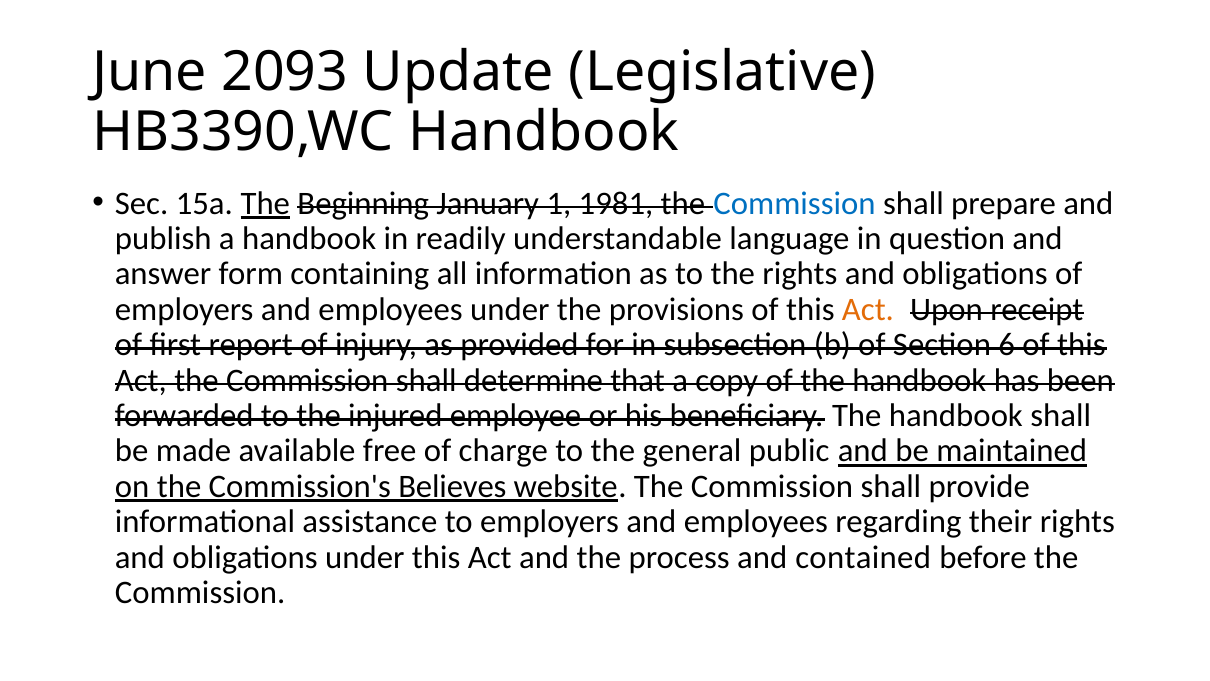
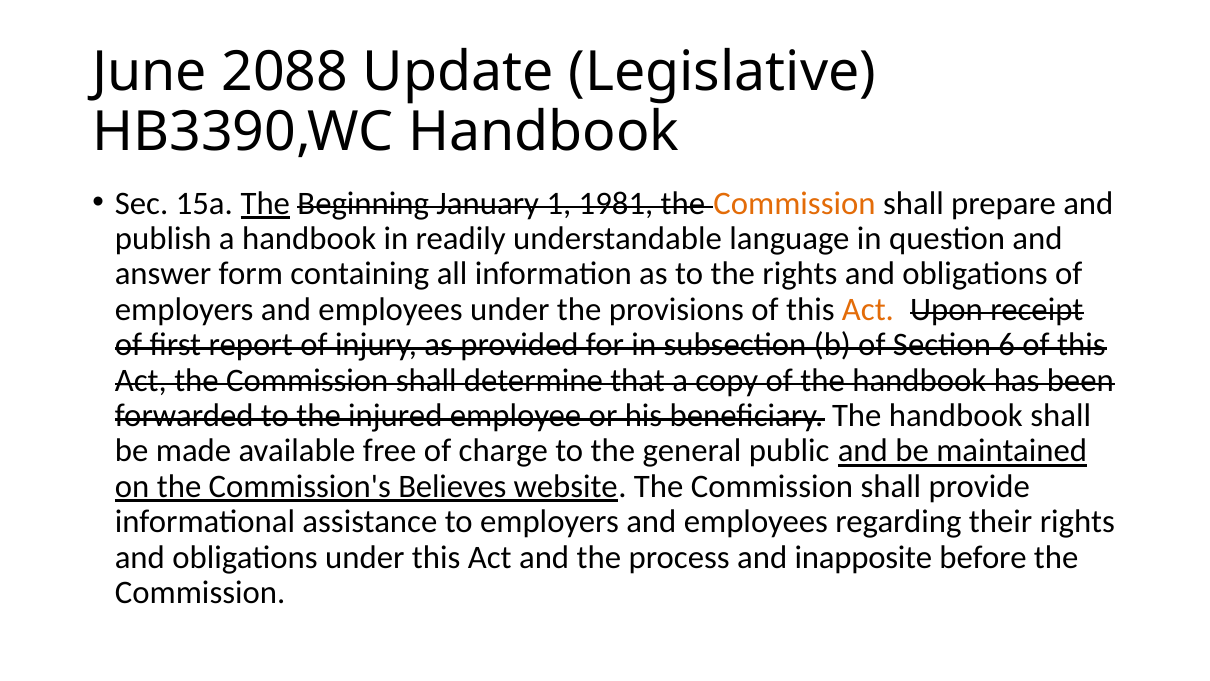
2093: 2093 -> 2088 (285, 72)
Commission colour: blue -> orange (795, 203)
contained: contained -> inapposite (863, 557)
